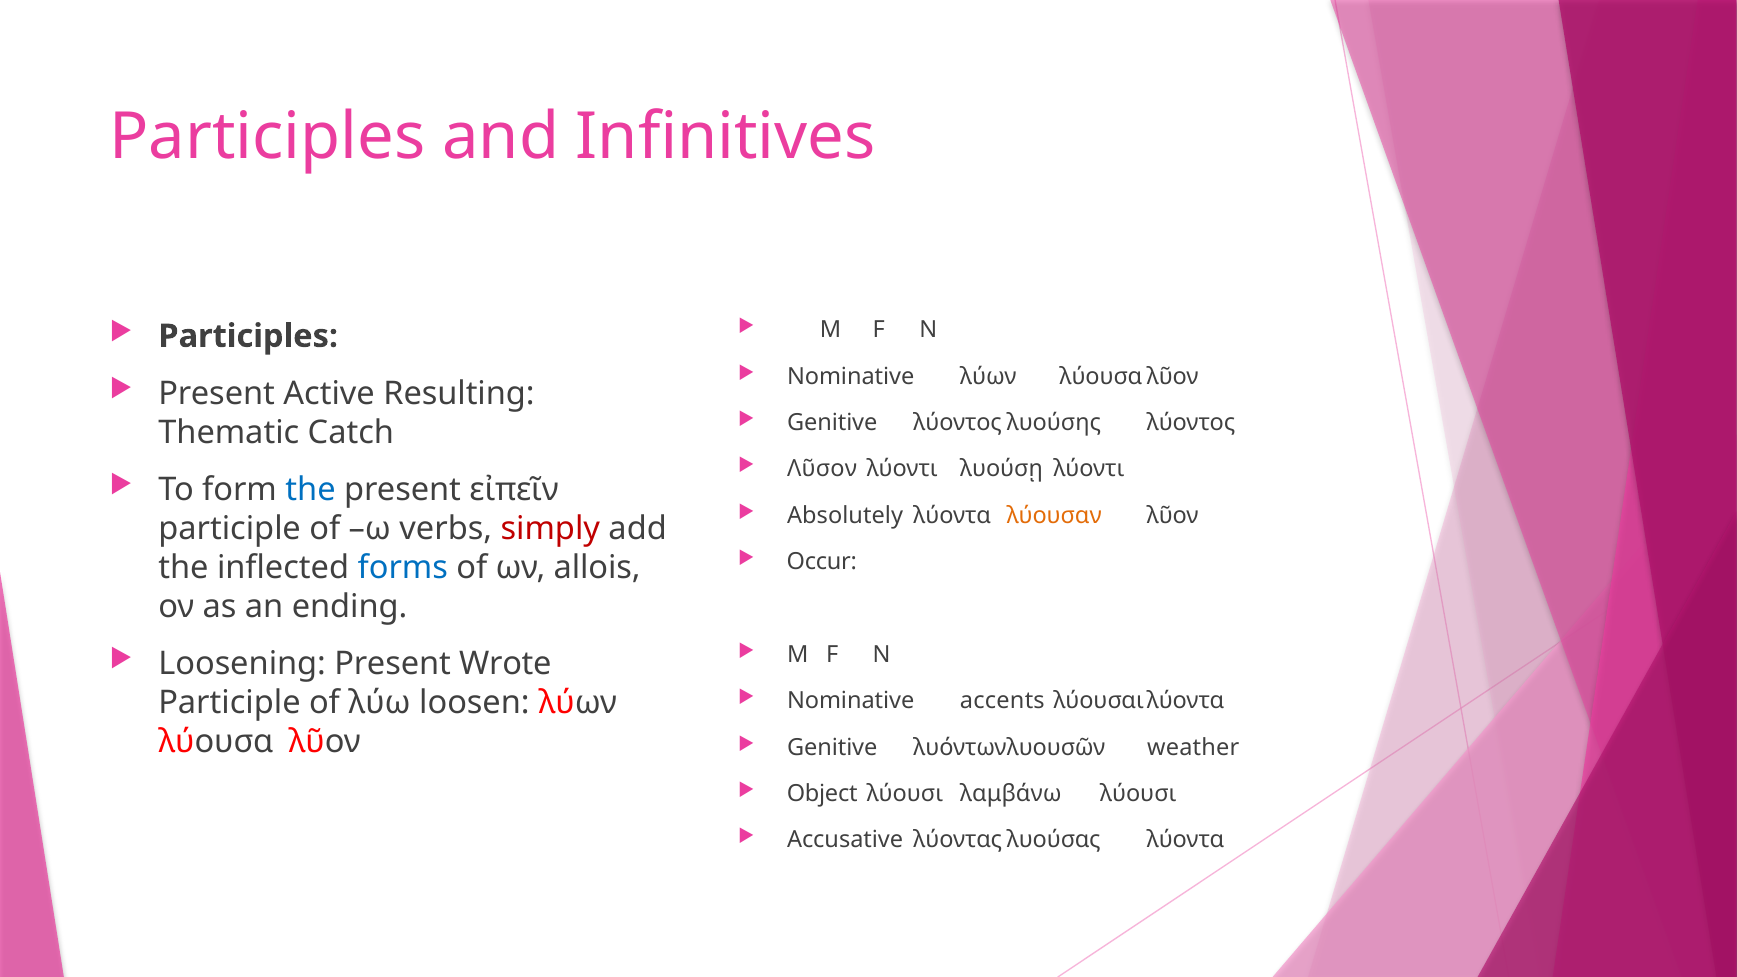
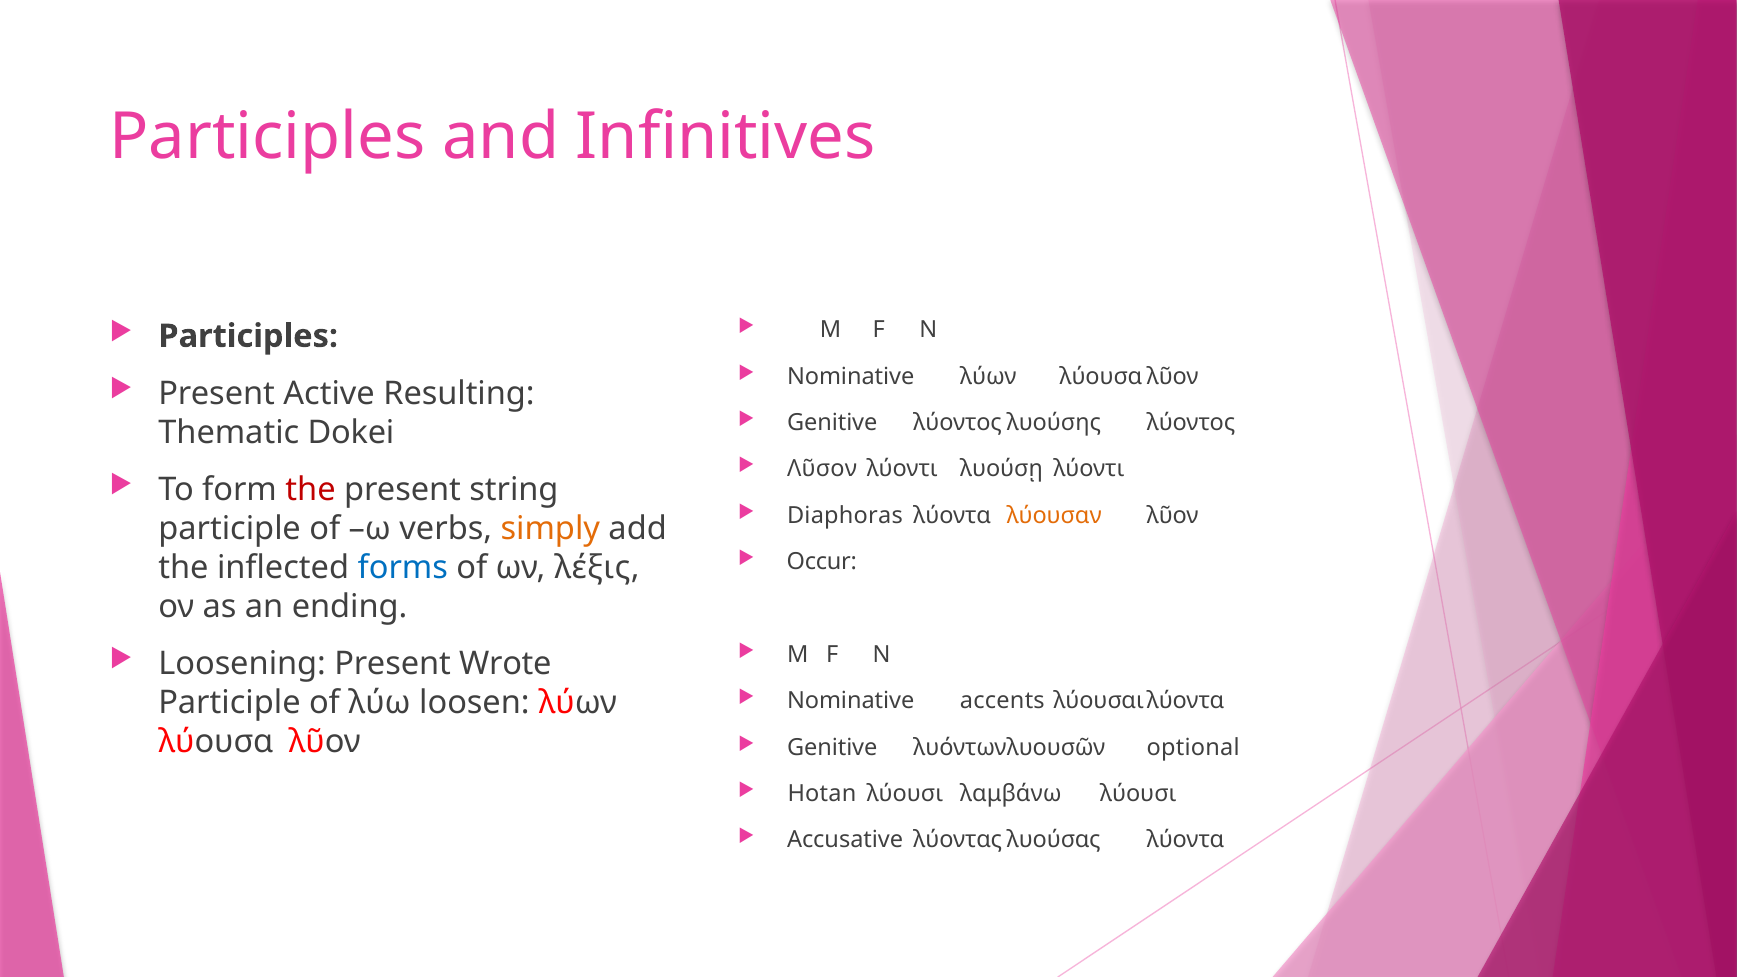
Catch: Catch -> Dokei (351, 432)
the colour: blue -> red (311, 490)
εἰπεῖν: εἰπεῖν -> string (514, 490)
Absolutely: Absolutely -> Diaphoras (845, 516)
simply colour: red -> orange (550, 529)
allois: allois -> λέξις (597, 568)
weather: weather -> optional (1193, 747)
Object: Object -> Hotan (822, 794)
